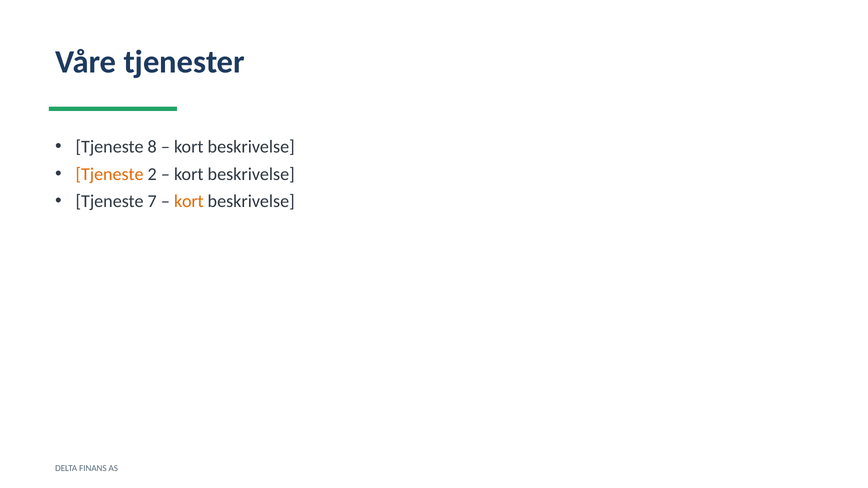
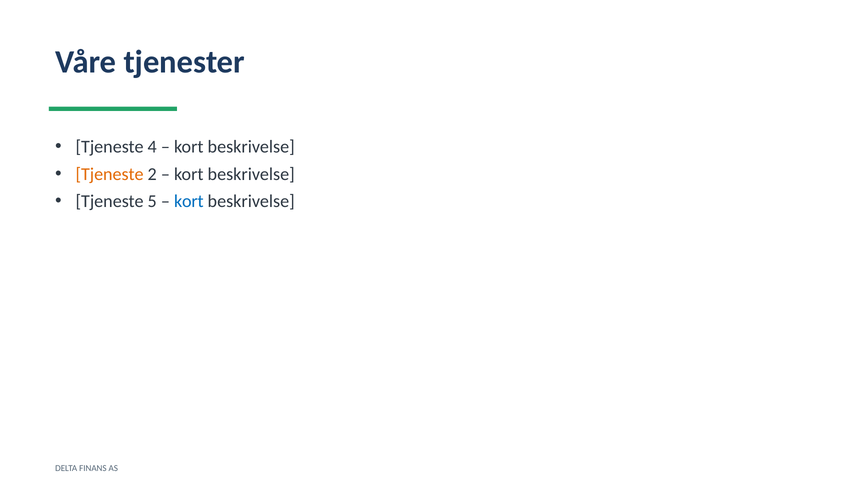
8: 8 -> 4 (152, 147)
7: 7 -> 5 (152, 201)
kort colour: orange -> blue (189, 201)
